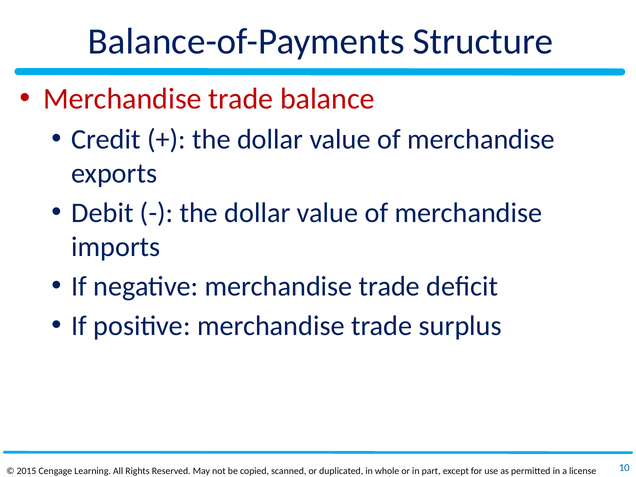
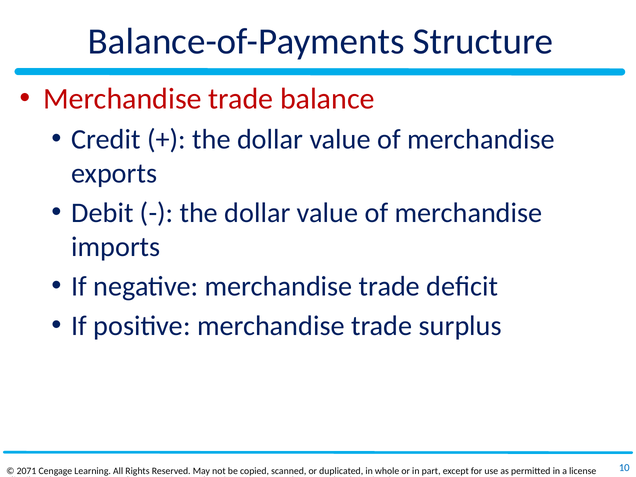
2015: 2015 -> 2071 (26, 471)
